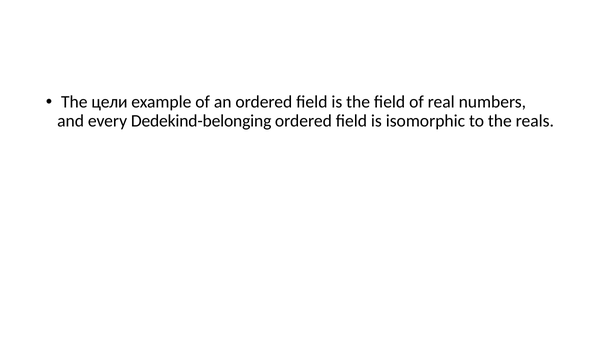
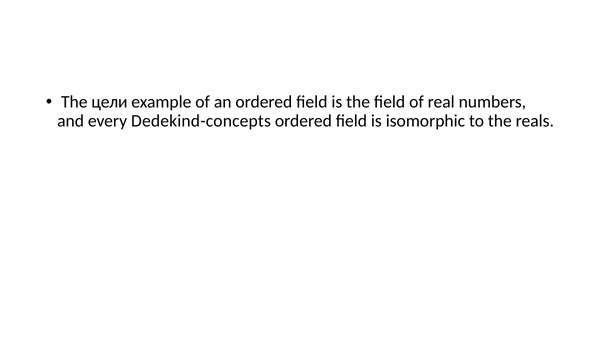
Dedekind-belonging: Dedekind-belonging -> Dedekind-concepts (201, 121)
